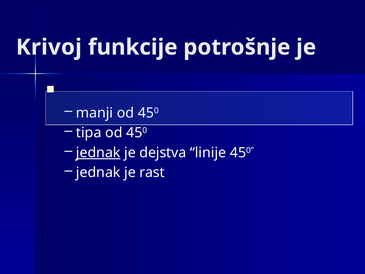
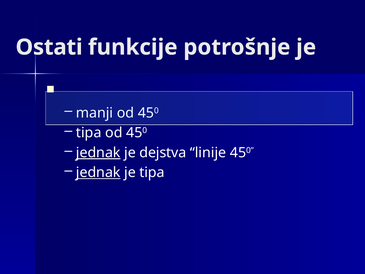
Krivoj: Krivoj -> Ostati (49, 47)
jednak underline: none -> present (98, 172)
je rast: rast -> tipa (152, 172)
